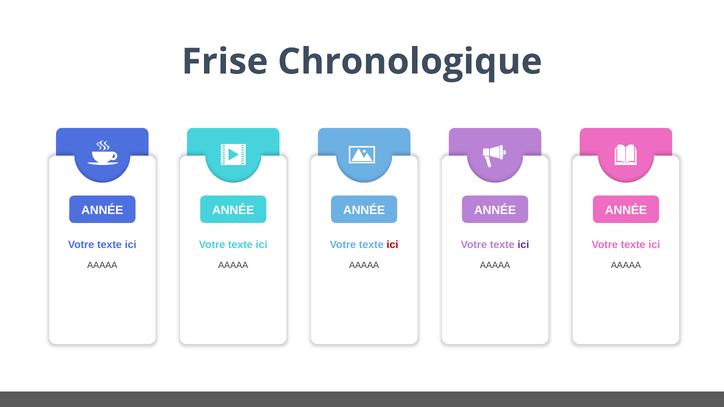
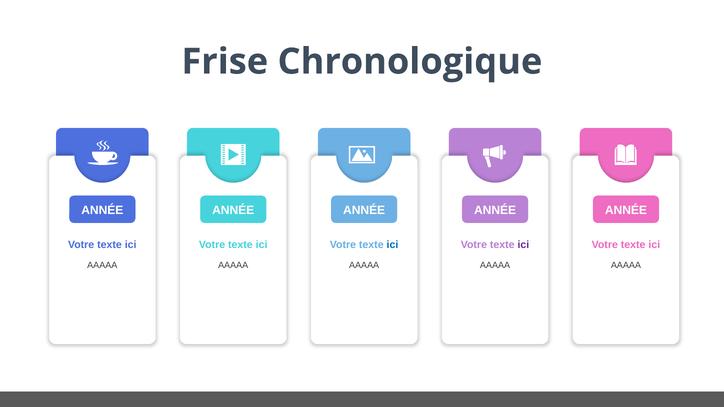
ici colour: red -> blue (392, 245)
